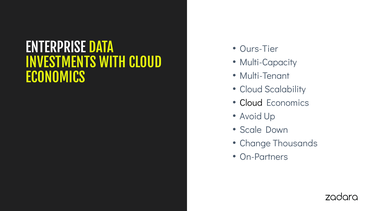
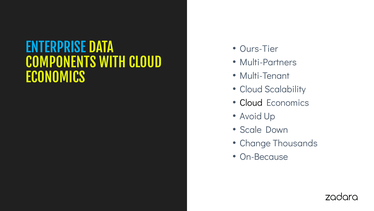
ENTERPRISE colour: white -> light blue (56, 48)
INVESTMENTS: INVESTMENTS -> COMPONENTS (61, 63)
Multi-Capacity: Multi-Capacity -> Multi-Partners (268, 62)
On-Partners: On-Partners -> On-Because (264, 156)
